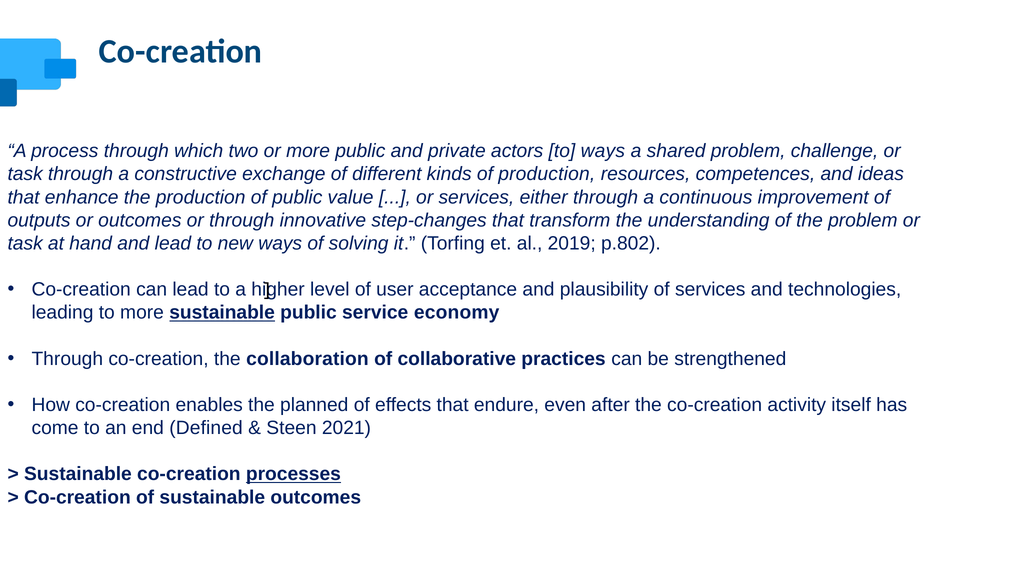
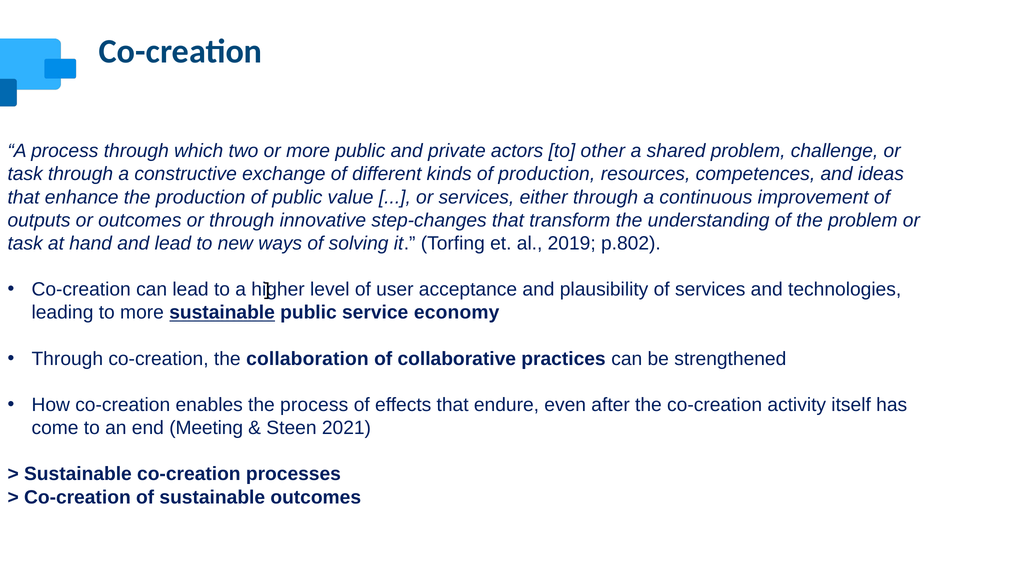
to ways: ways -> other (603, 151)
the planned: planned -> process (314, 405)
Defined: Defined -> Meeting (206, 428)
processes underline: present -> none (293, 474)
